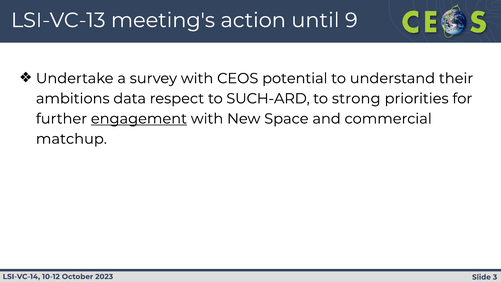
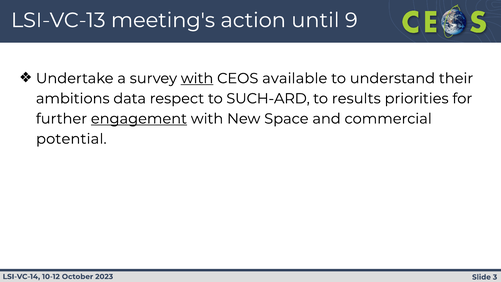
with underline: none -> present (197, 78)
potential: potential -> available (295, 78)
strong: strong -> results (356, 98)
matchup: matchup -> potential (71, 139)
